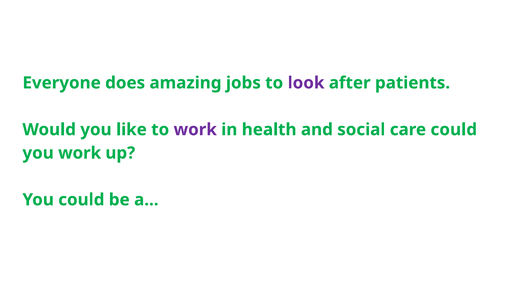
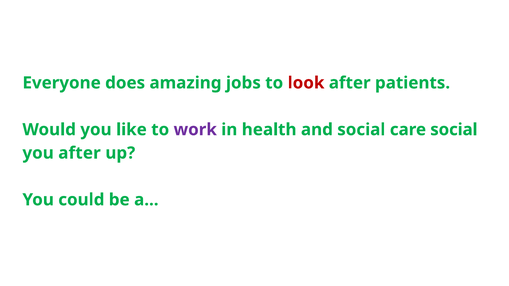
look colour: purple -> red (306, 83)
care could: could -> social (454, 130)
you work: work -> after (79, 153)
